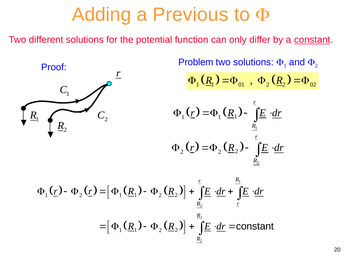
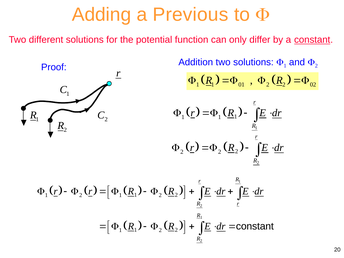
Problem: Problem -> Addition (196, 62)
